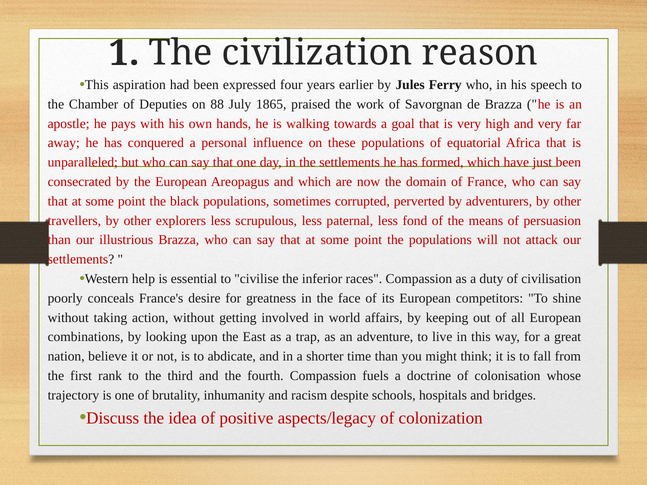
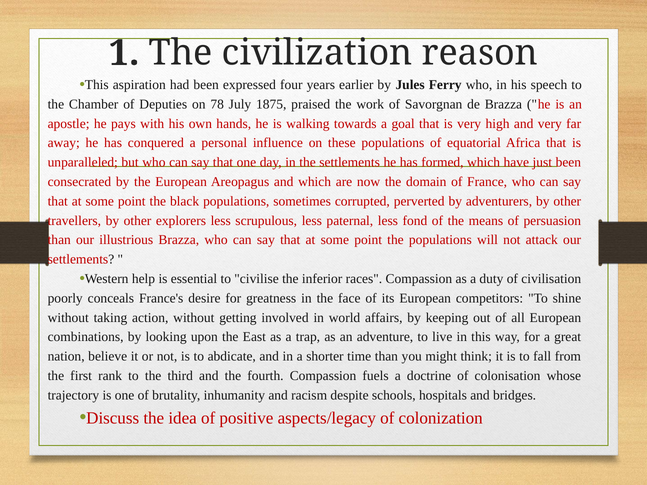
88: 88 -> 78 (217, 104)
1865: 1865 -> 1875 (271, 104)
